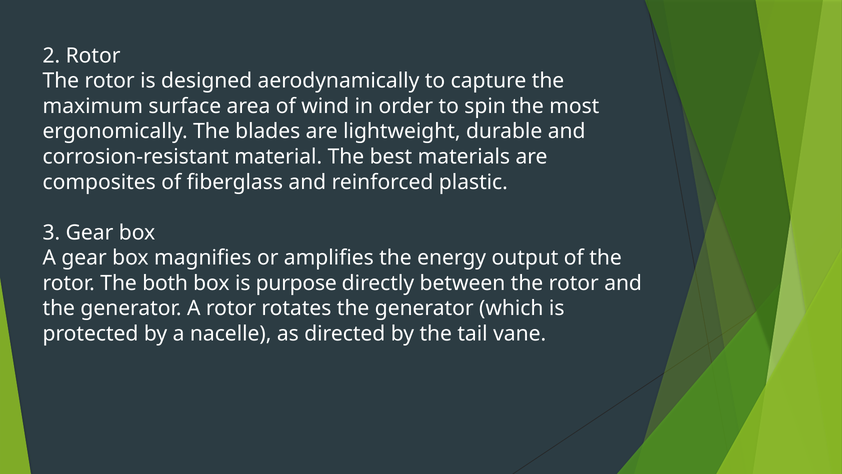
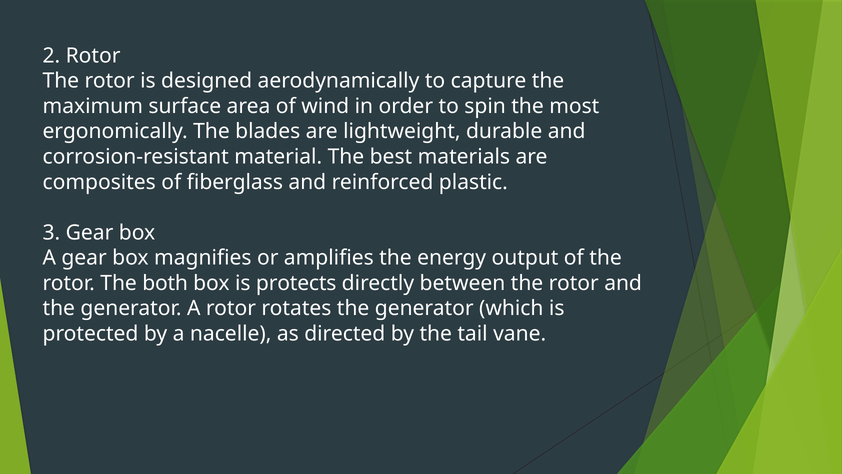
purpose: purpose -> protects (296, 283)
